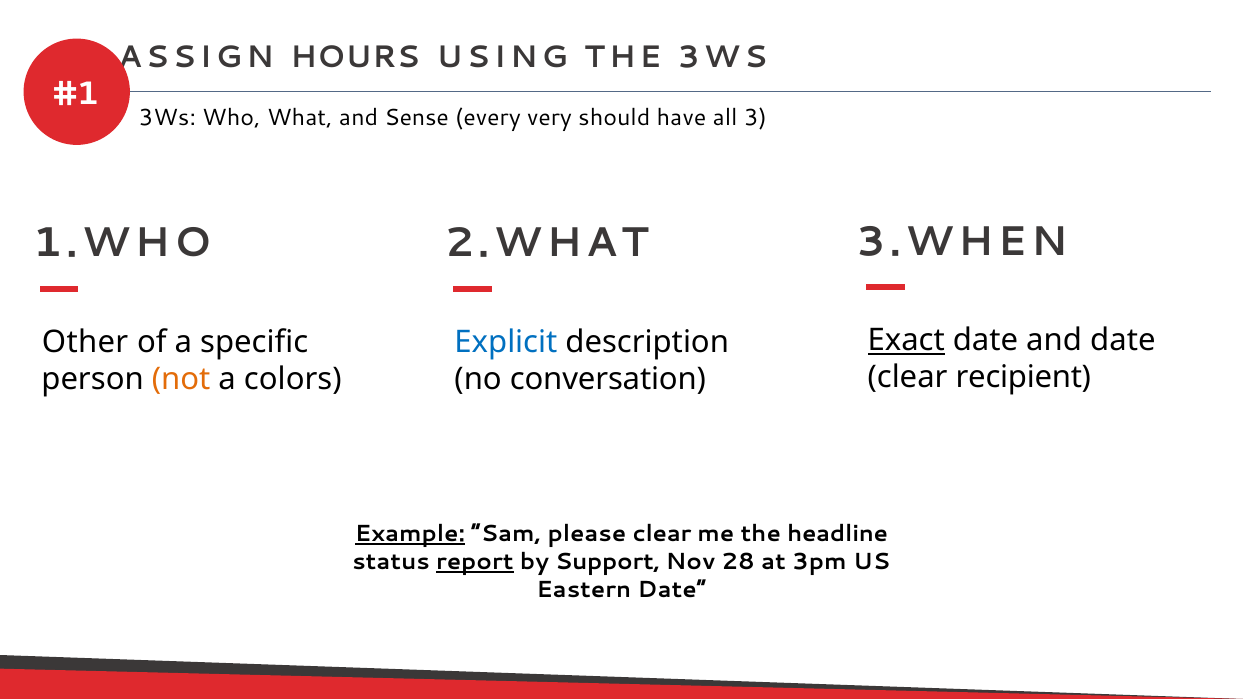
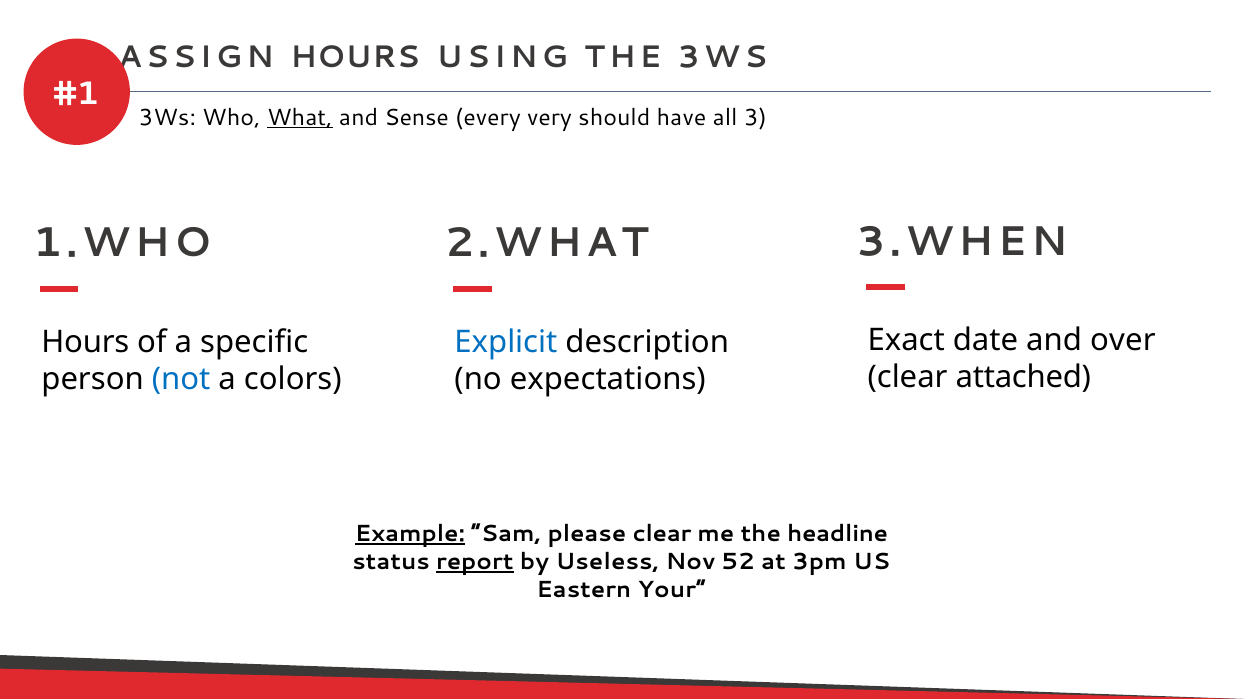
What underline: none -> present (300, 117)
Exact underline: present -> none (906, 341)
and date: date -> over (1123, 341)
Other: Other -> Hours (85, 342)
recipient: recipient -> attached (1023, 378)
not colour: orange -> blue (181, 380)
conversation: conversation -> expectations (608, 380)
Support: Support -> Useless (607, 562)
28: 28 -> 52 (738, 562)
Eastern Date: Date -> Your (672, 590)
